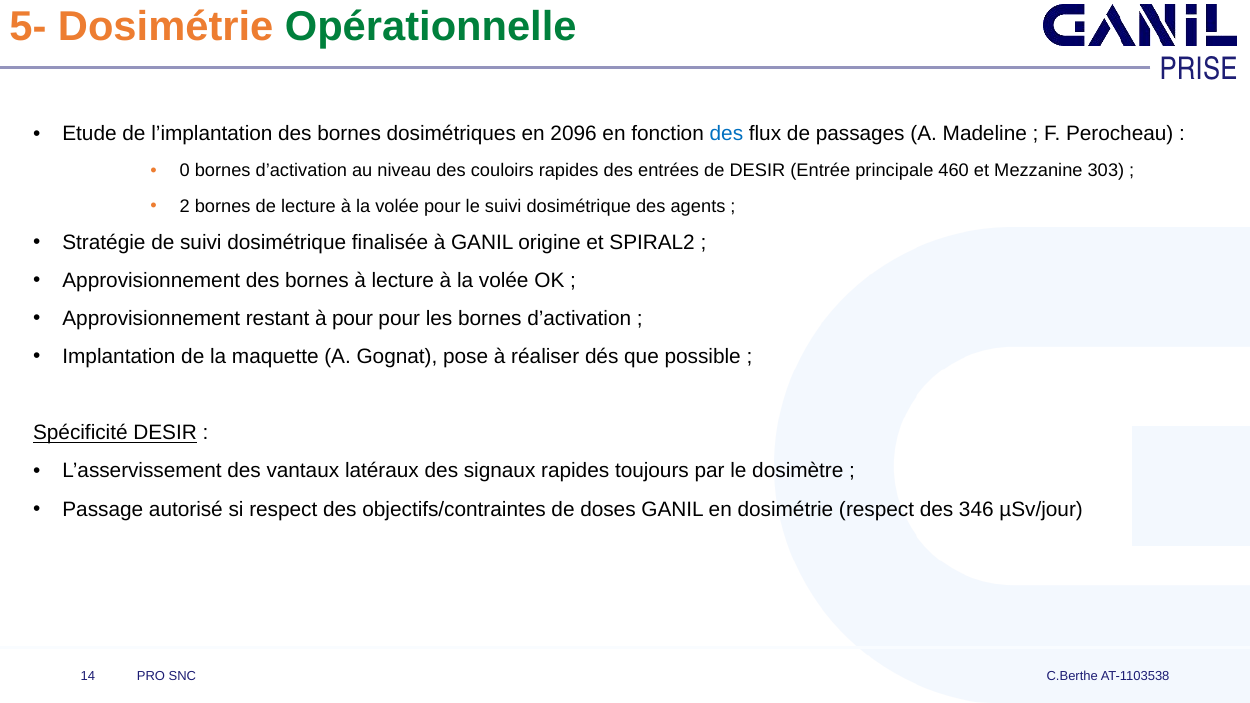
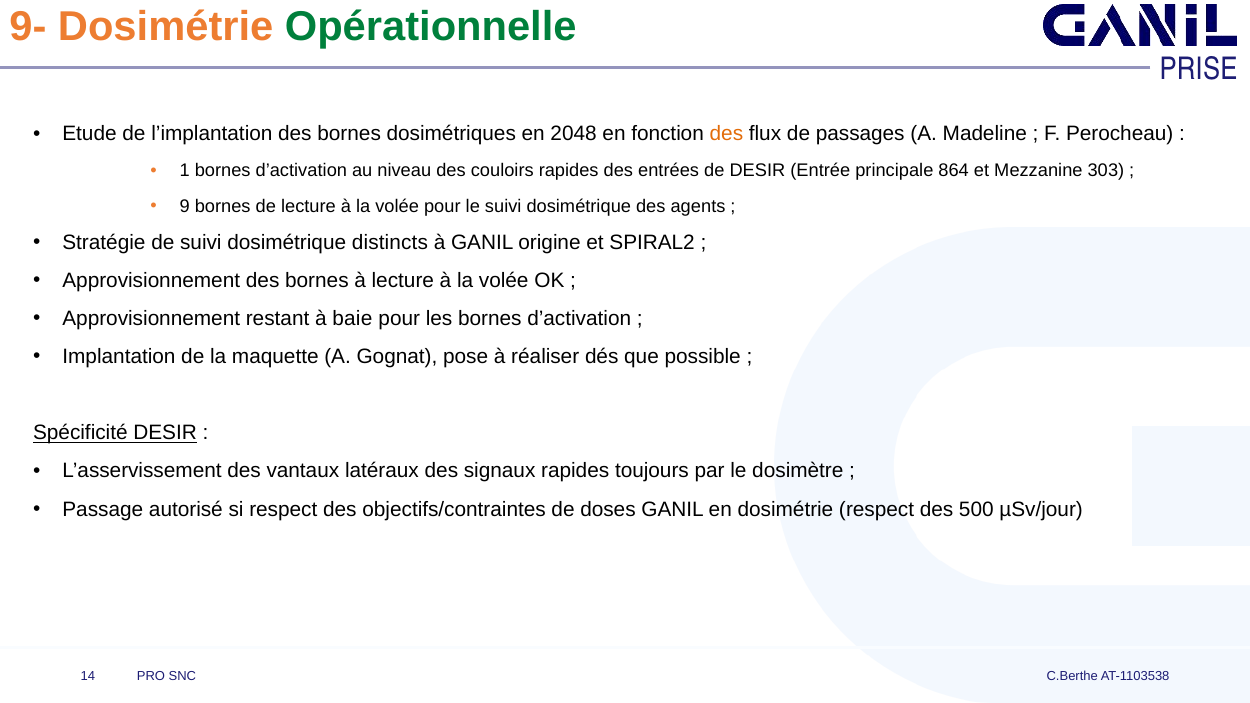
5-: 5- -> 9- (28, 26)
2096: 2096 -> 2048 (574, 134)
des colour: blue -> orange (726, 134)
0: 0 -> 1 (185, 171)
460: 460 -> 864 (954, 171)
2: 2 -> 9 (185, 206)
finalisée: finalisée -> distincts (390, 243)
à pour: pour -> baie (352, 319)
346: 346 -> 500 (976, 509)
